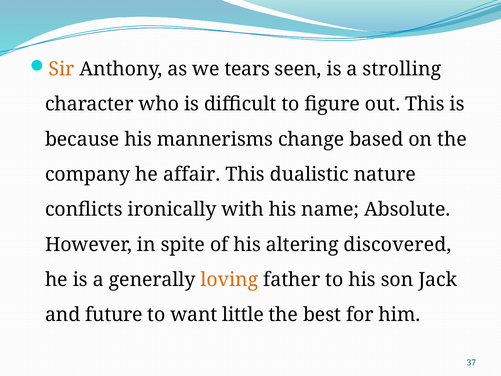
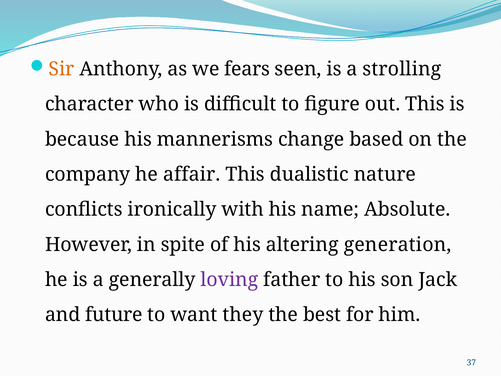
tears: tears -> fears (247, 69)
discovered: discovered -> generation (398, 244)
loving colour: orange -> purple (229, 280)
little: little -> they (243, 315)
